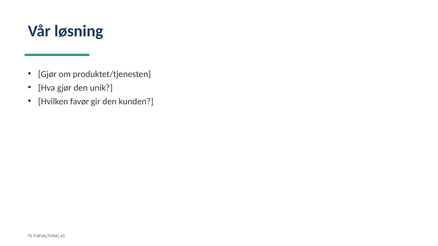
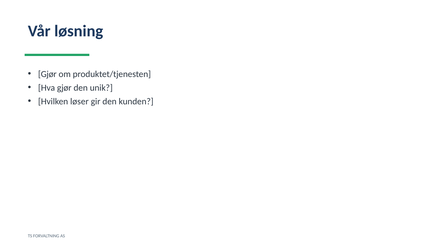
favør: favør -> løser (79, 102)
